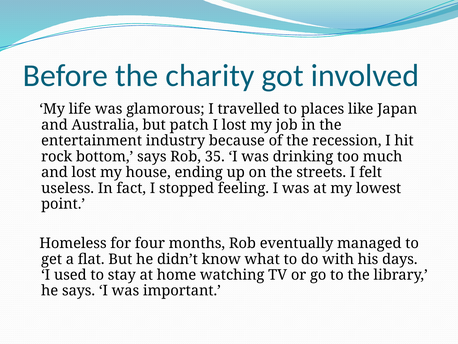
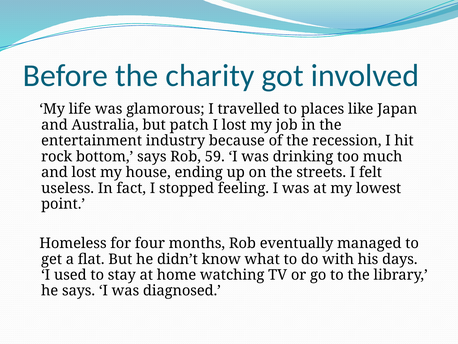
35: 35 -> 59 (215, 156)
important: important -> diagnosed (182, 290)
